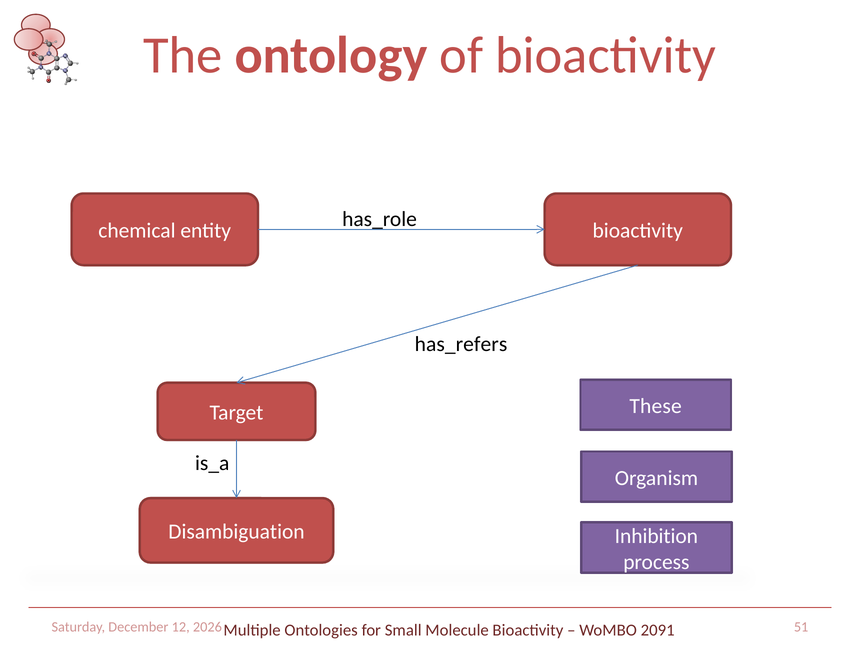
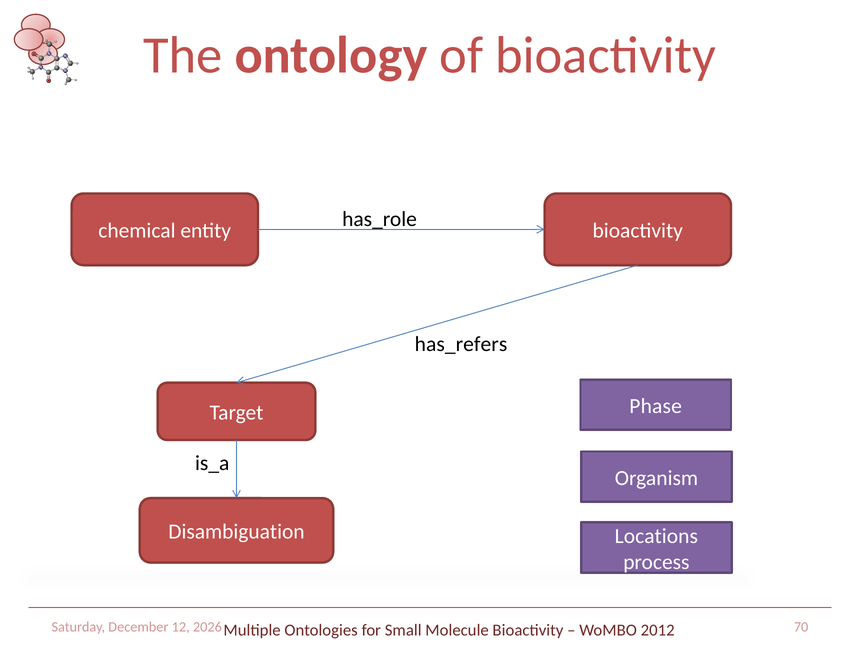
These: These -> Phase (656, 406)
Inhibition: Inhibition -> Locations (656, 536)
51: 51 -> 70 (801, 627)
2091: 2091 -> 2012 (658, 630)
